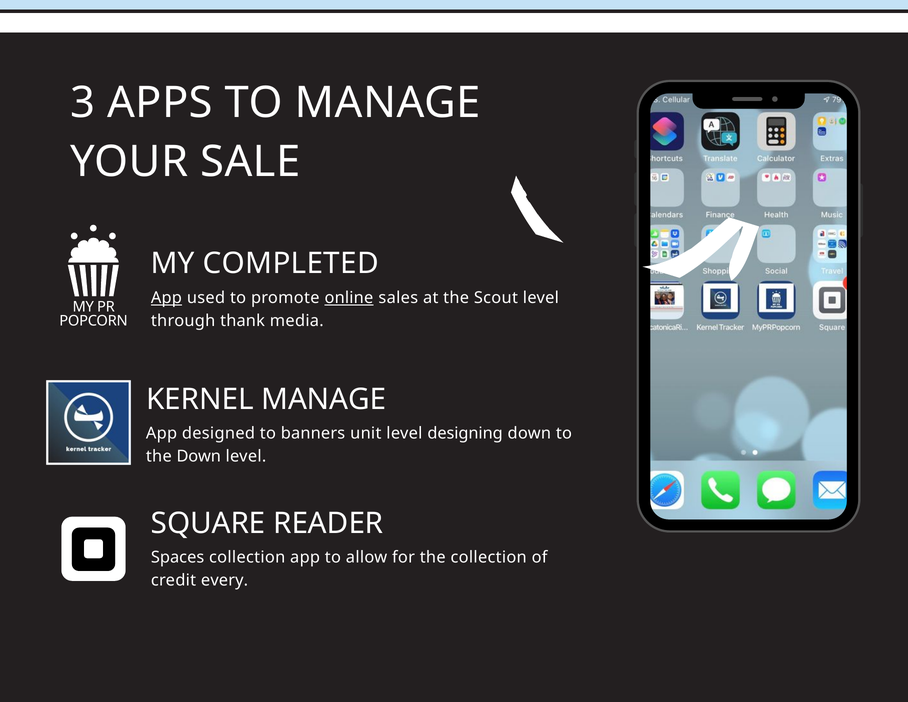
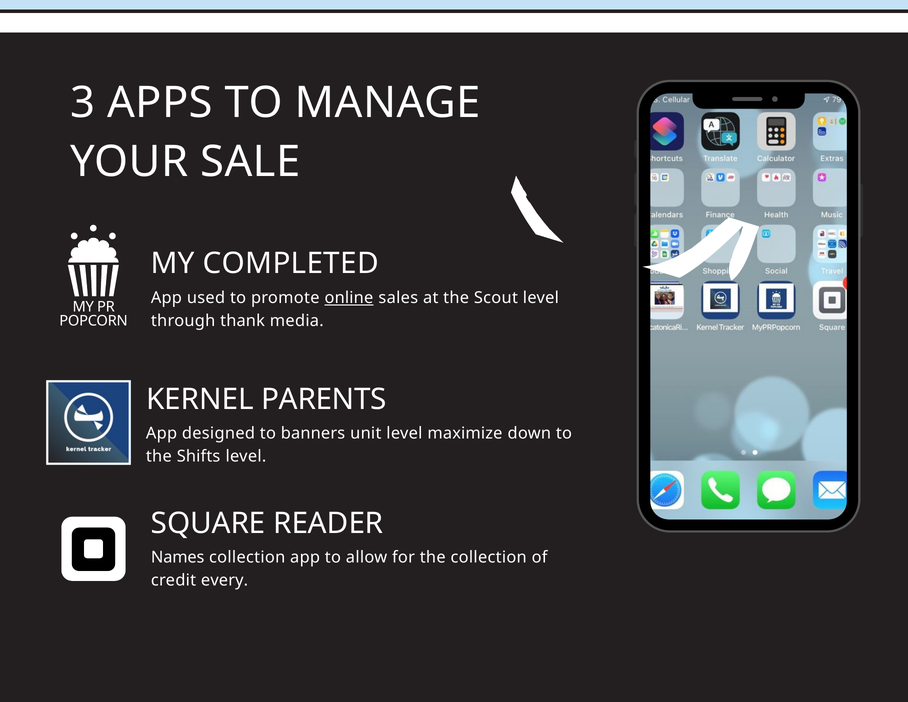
App underline: present -> none (166, 298)
KERNEL MANAGE: MANAGE -> PARENTS (324, 399)
designing: designing -> maximize (465, 433)
the Down: Down -> Shifts (199, 456)
Spaces: Spaces -> Names (178, 557)
